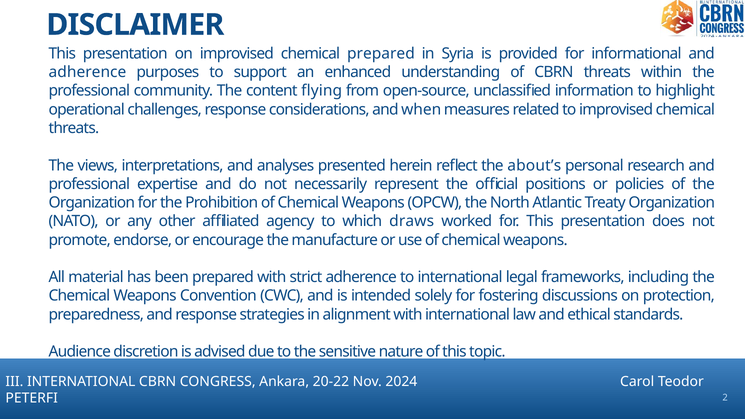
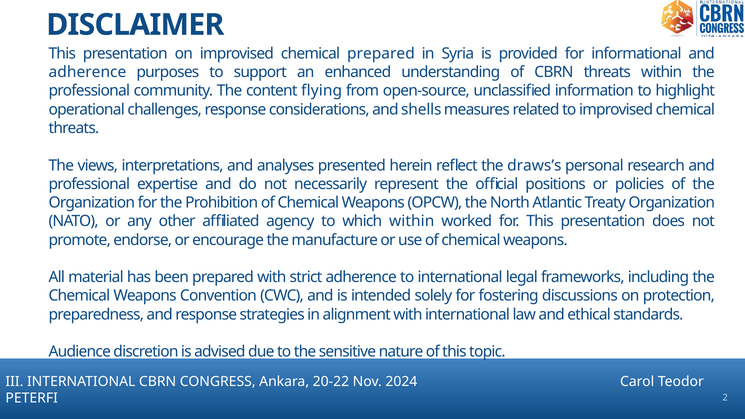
when: when -> shells (421, 110)
about’s: about’s -> draws’s (534, 165)
which draws: draws -> within (412, 221)
